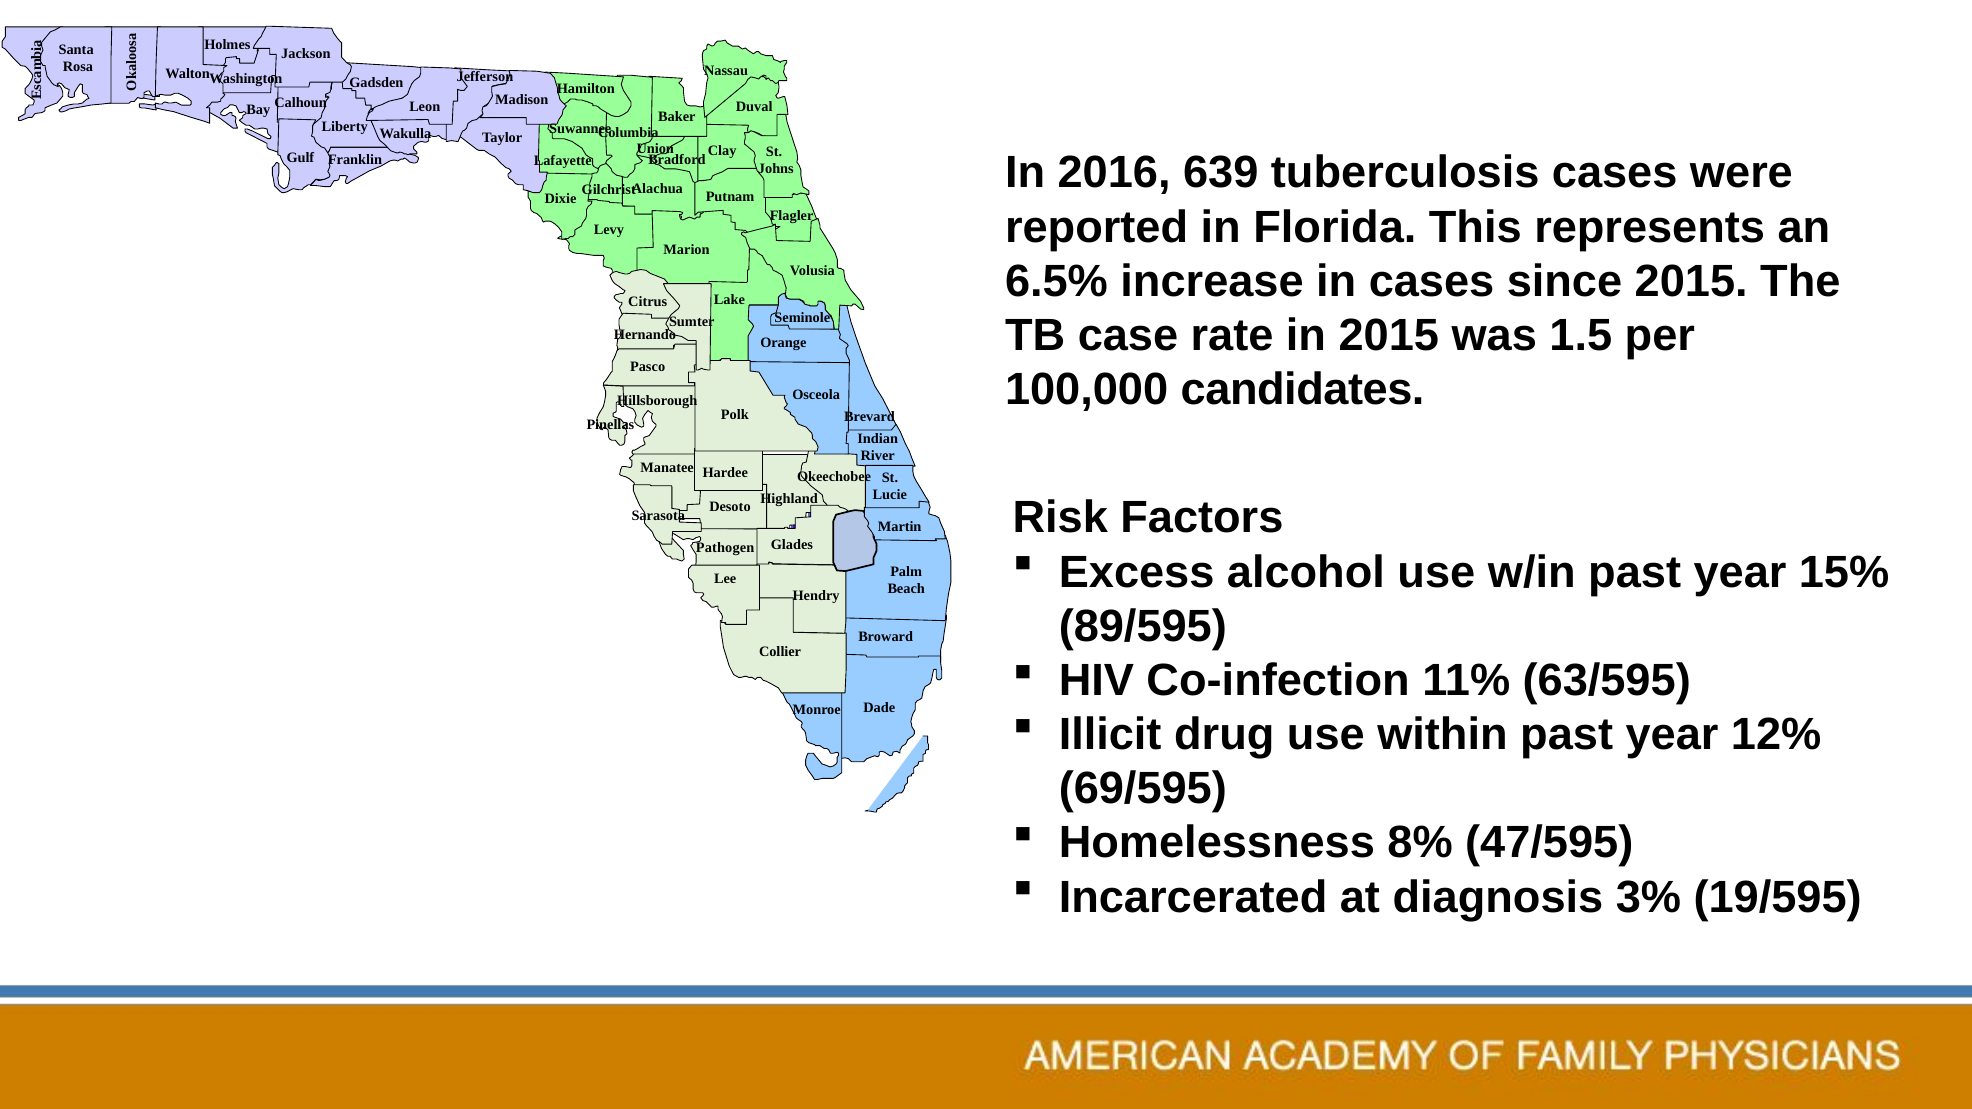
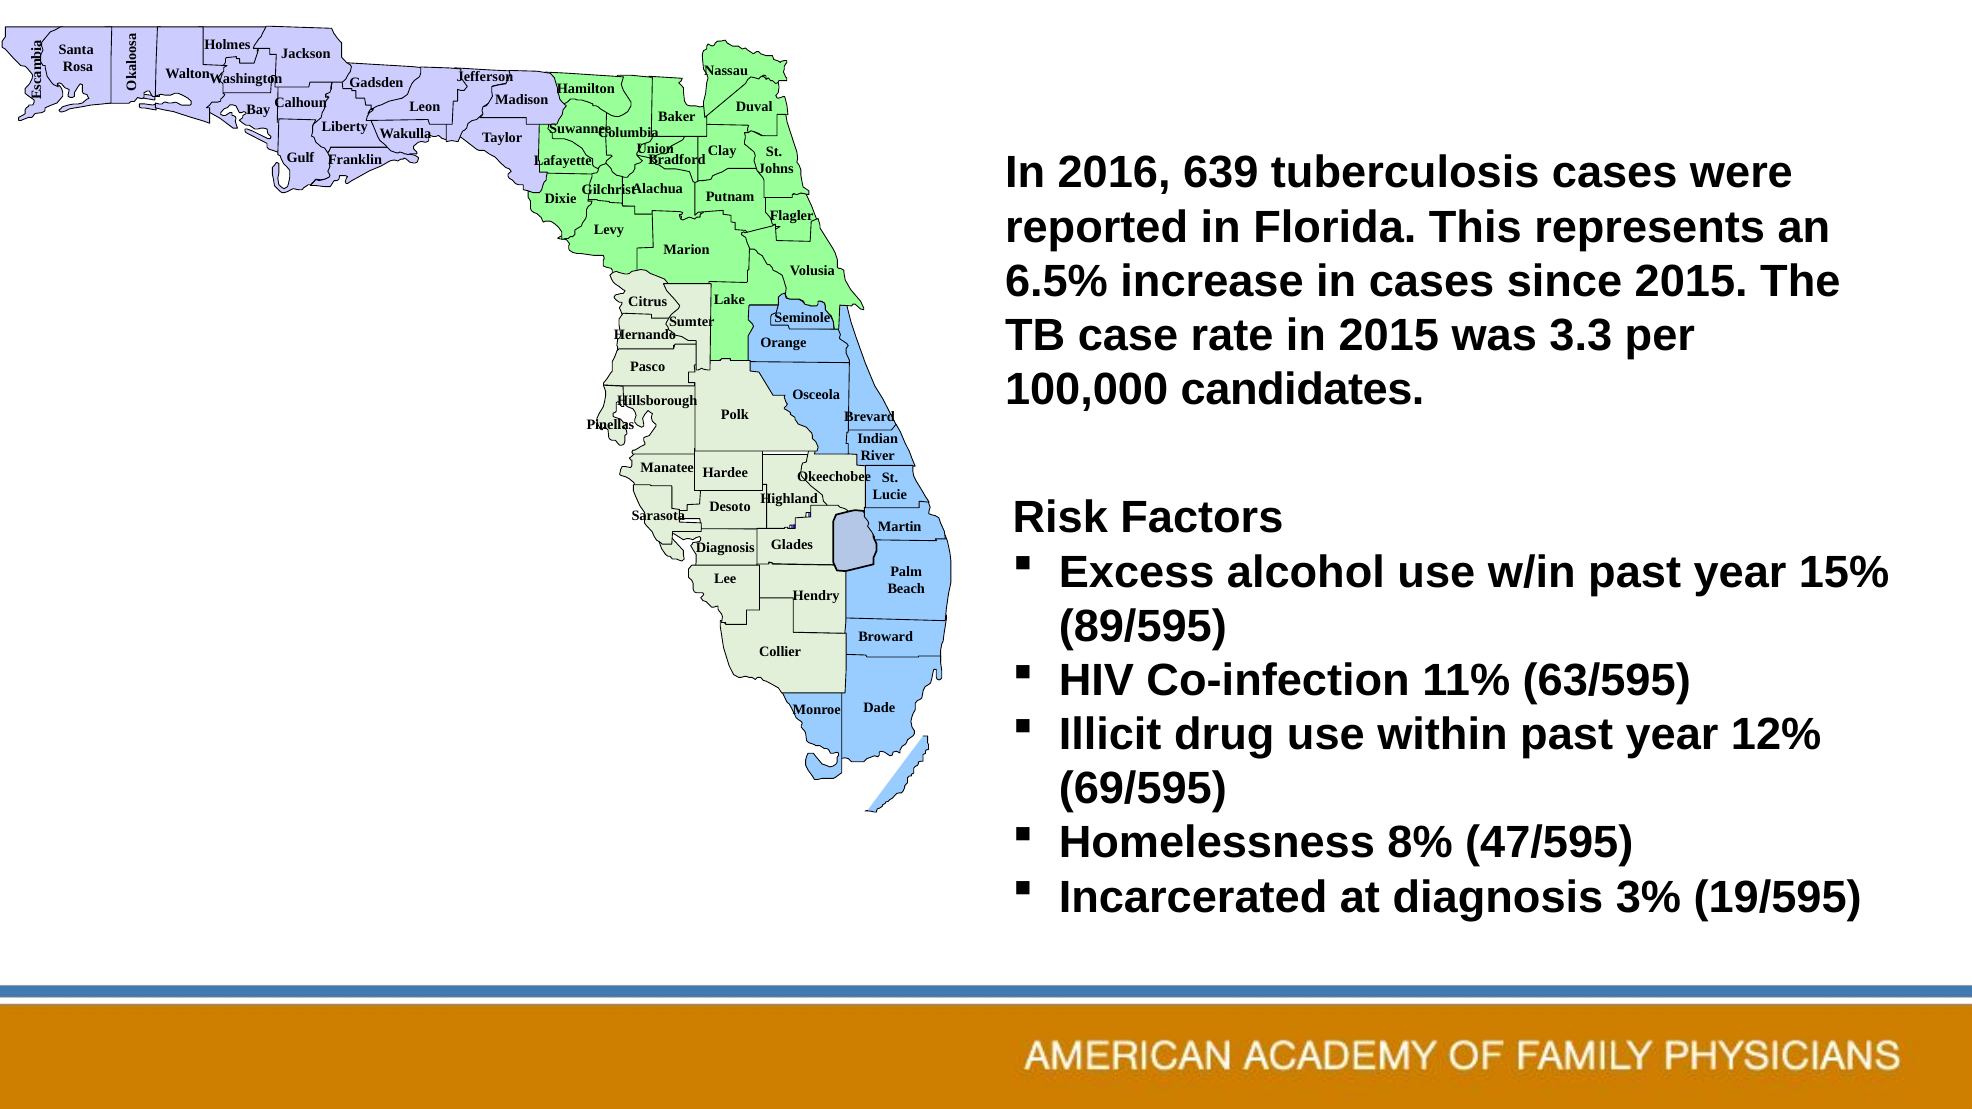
1.5: 1.5 -> 3.3 (1581, 336)
Pathogen: Pathogen -> Diagnosis (725, 548)
